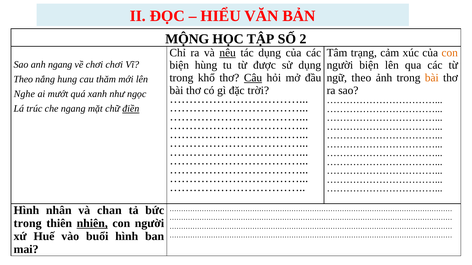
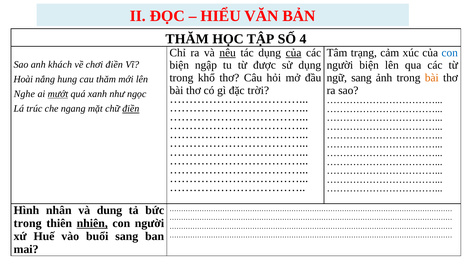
MỘNG: MỘNG -> THĂM (187, 39)
2: 2 -> 4 (303, 39)
của underline: none -> present (294, 53)
con colour: orange -> blue (450, 53)
anh ngang: ngang -> khách (60, 65)
chơi chơi: chơi -> điền (114, 65)
hùng: hùng -> ngập (206, 65)
Câu underline: present -> none (253, 78)
ngữ theo: theo -> sang (361, 78)
Theo: Theo -> Hoài (23, 79)
mướt underline: none -> present (58, 94)
chan: chan -> dung (110, 211)
buổi hình: hình -> sang (127, 237)
